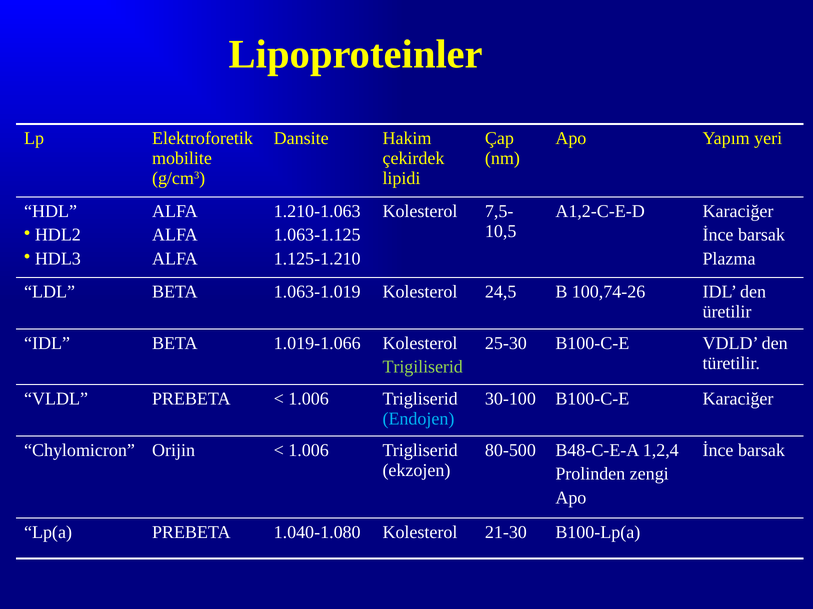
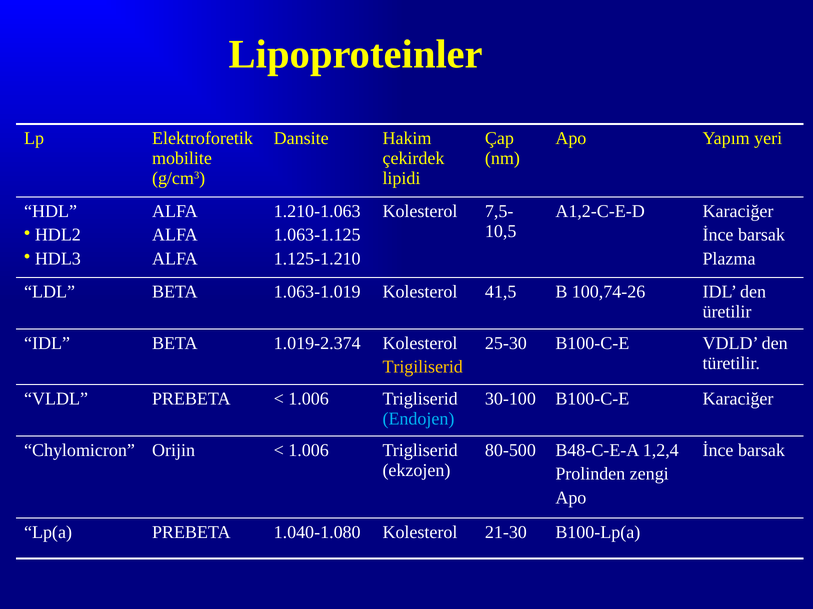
24,5: 24,5 -> 41,5 (501, 292)
1.019-1.066: 1.019-1.066 -> 1.019-2.374 (317, 344)
Trigiliserid colour: light green -> yellow (423, 367)
